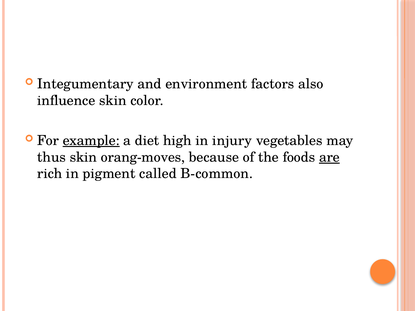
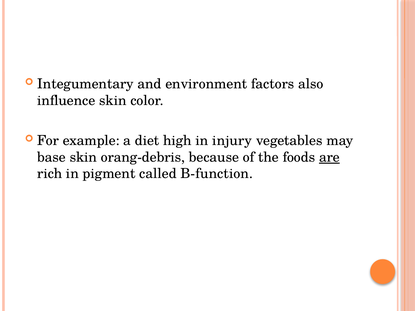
example underline: present -> none (91, 141)
thus: thus -> base (52, 157)
orang-moves: orang-moves -> orang-debris (143, 157)
B-common: B-common -> B-function (217, 174)
